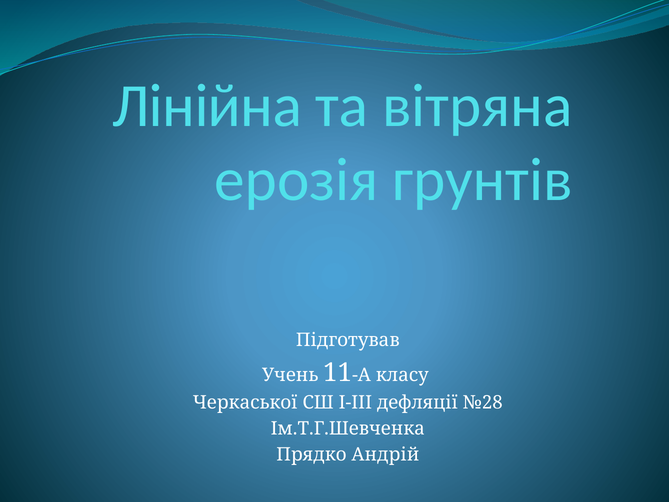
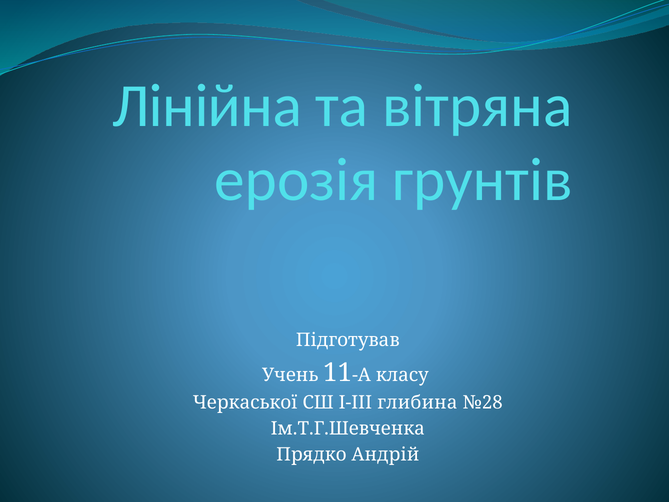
дефляції: дефляції -> глибина (417, 402)
